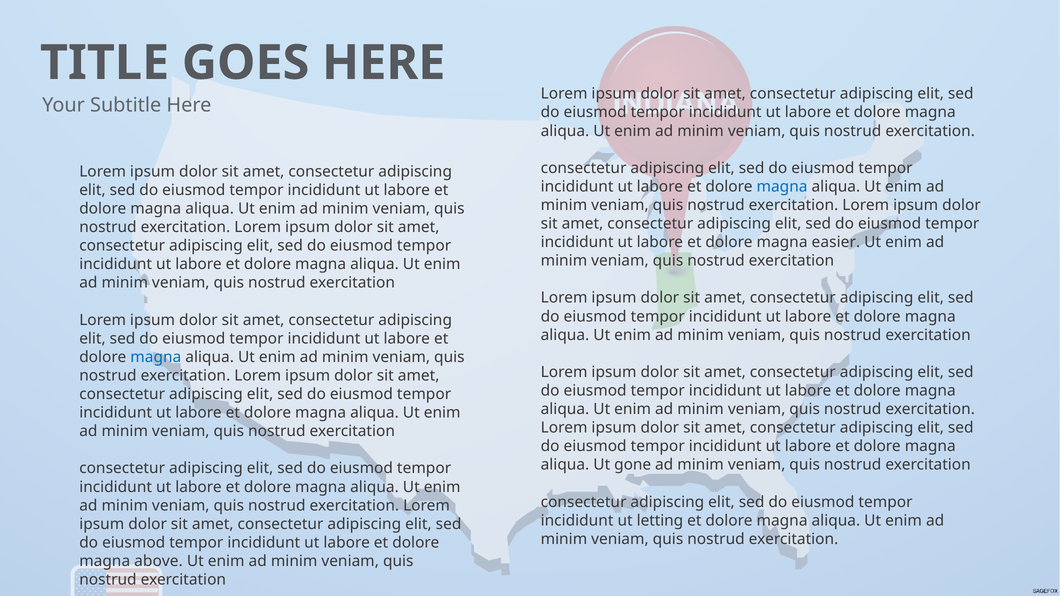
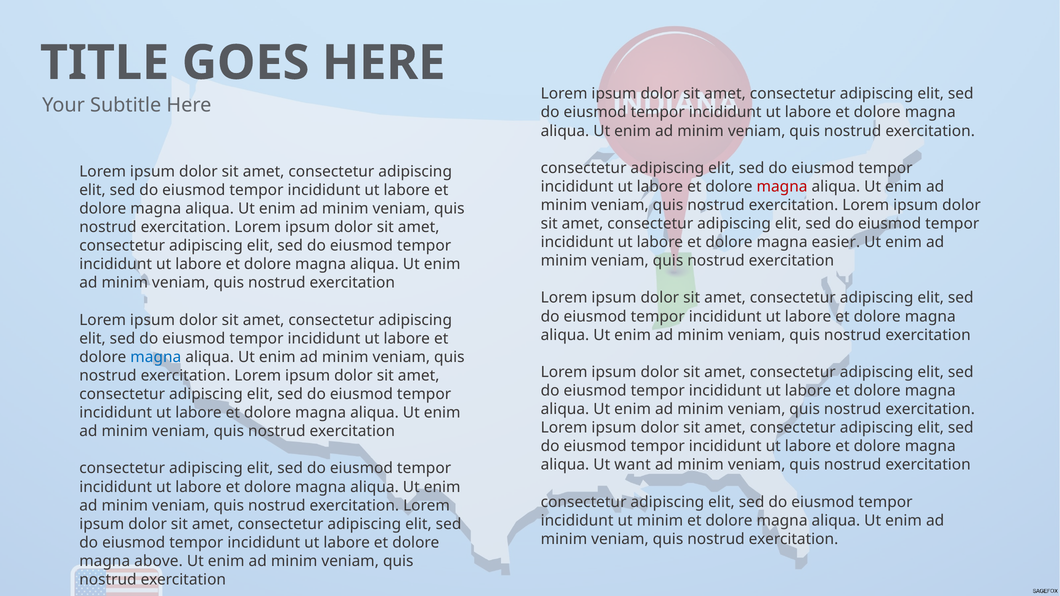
magna colour: blue -> red (782, 187)
gone: gone -> want (633, 465)
ut letting: letting -> minim (660, 521)
